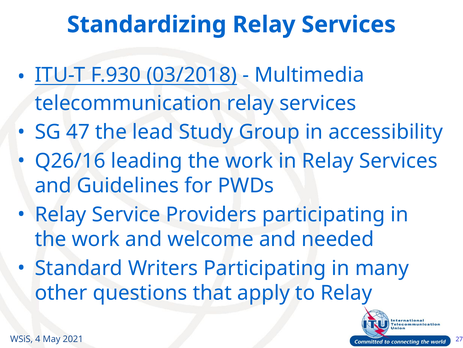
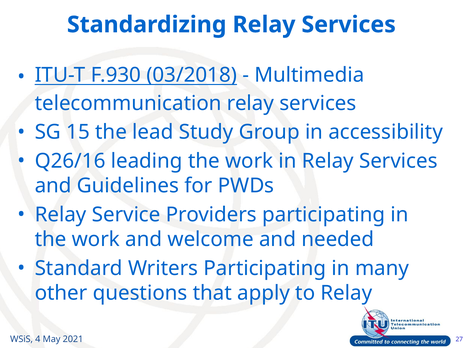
47: 47 -> 15 (78, 132)
